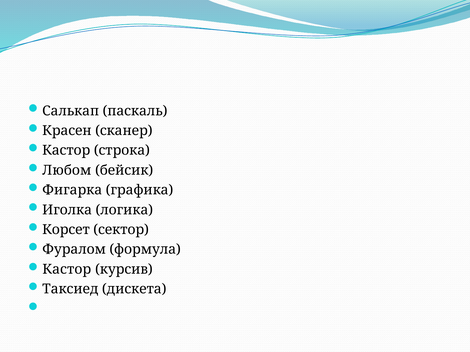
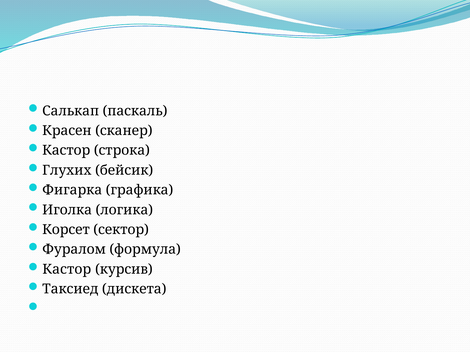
Любом: Любом -> Глухих (67, 170)
